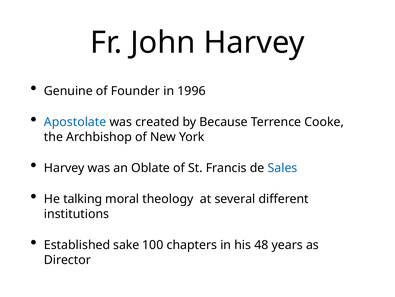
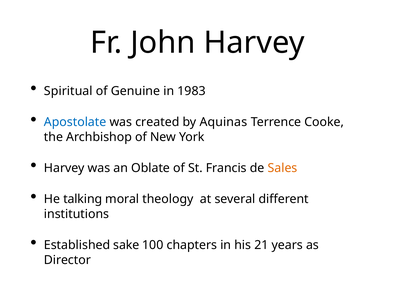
Genuine: Genuine -> Spiritual (68, 91)
Founder: Founder -> Genuine (136, 91)
1996: 1996 -> 1983 (191, 91)
Because: Because -> Aquinas (223, 122)
Sales colour: blue -> orange (283, 168)
48: 48 -> 21 (261, 244)
